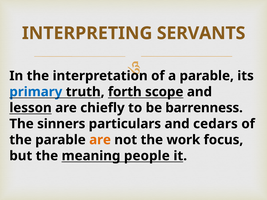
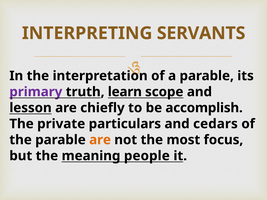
primary colour: blue -> purple (36, 92)
forth: forth -> learn (125, 92)
barrenness: barrenness -> accomplish (204, 108)
sinners: sinners -> private (61, 124)
work: work -> most (183, 140)
